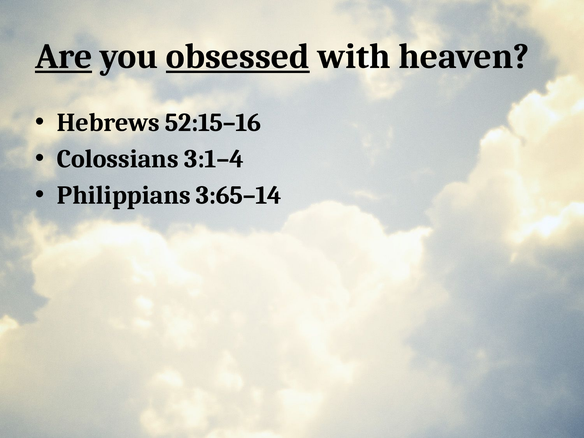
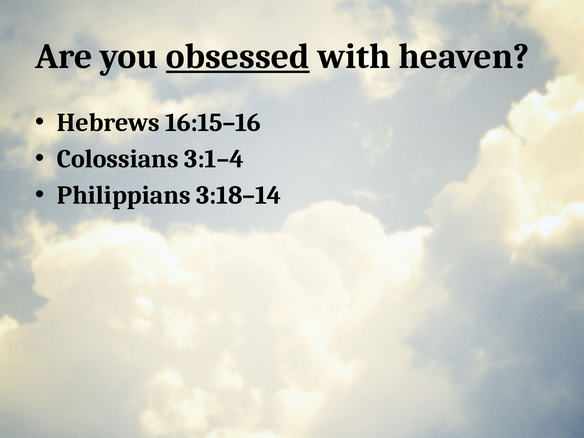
Are underline: present -> none (64, 57)
52:15–16: 52:15–16 -> 16:15–16 (213, 123)
3:65–14: 3:65–14 -> 3:18–14 (239, 195)
